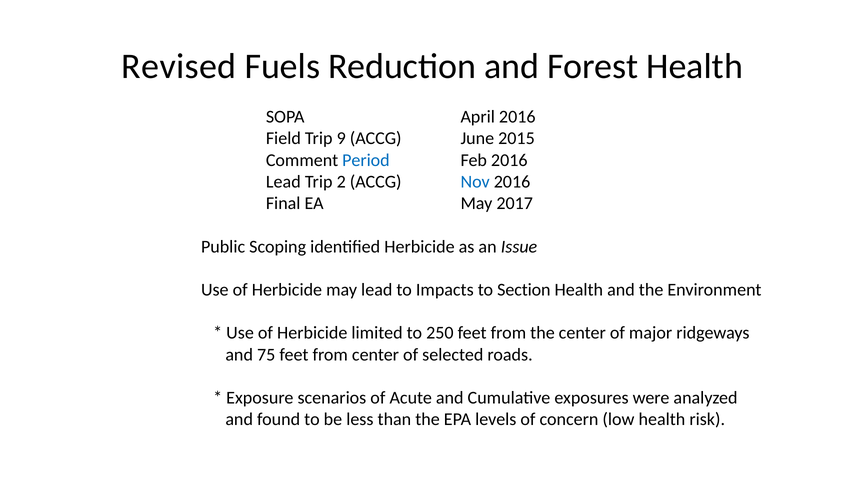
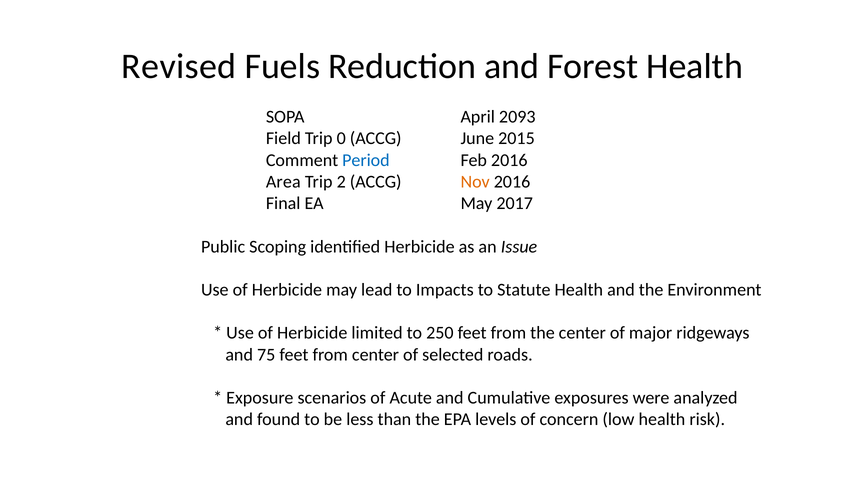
April 2016: 2016 -> 2093 (517, 117)
9: 9 -> 0 (341, 139)
Lead: Lead -> Area (283, 182)
Nov colour: blue -> orange (475, 182)
Section: Section -> Statute (524, 290)
